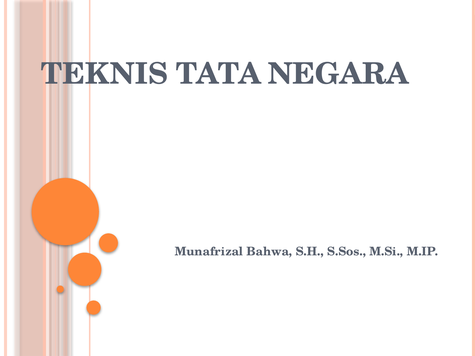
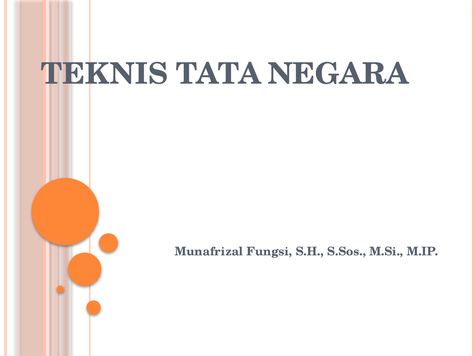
Bahwa: Bahwa -> Fungsi (269, 252)
